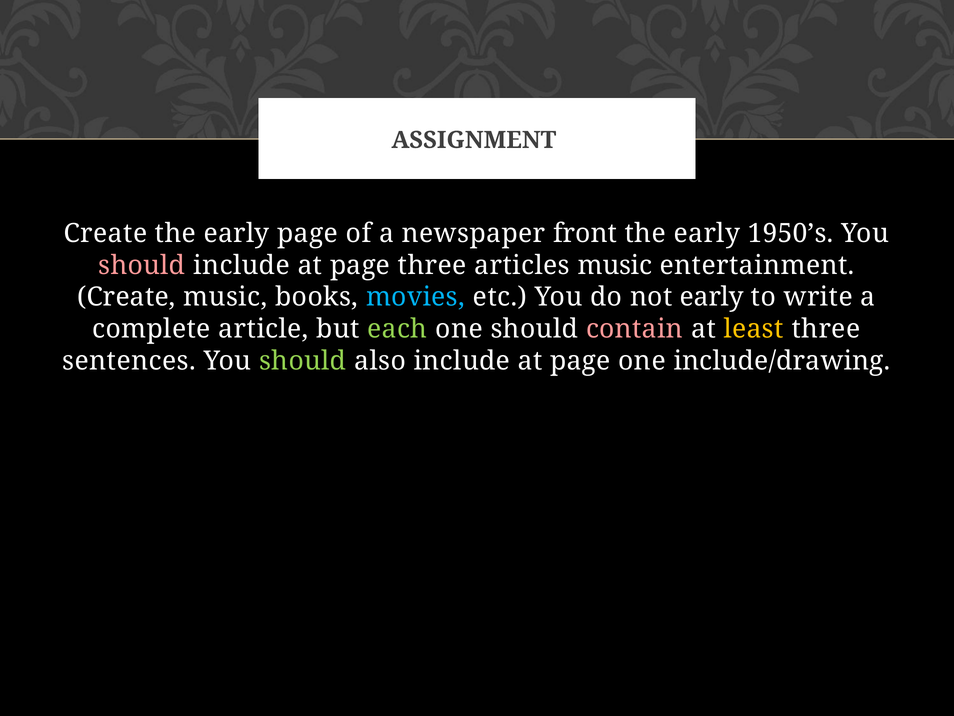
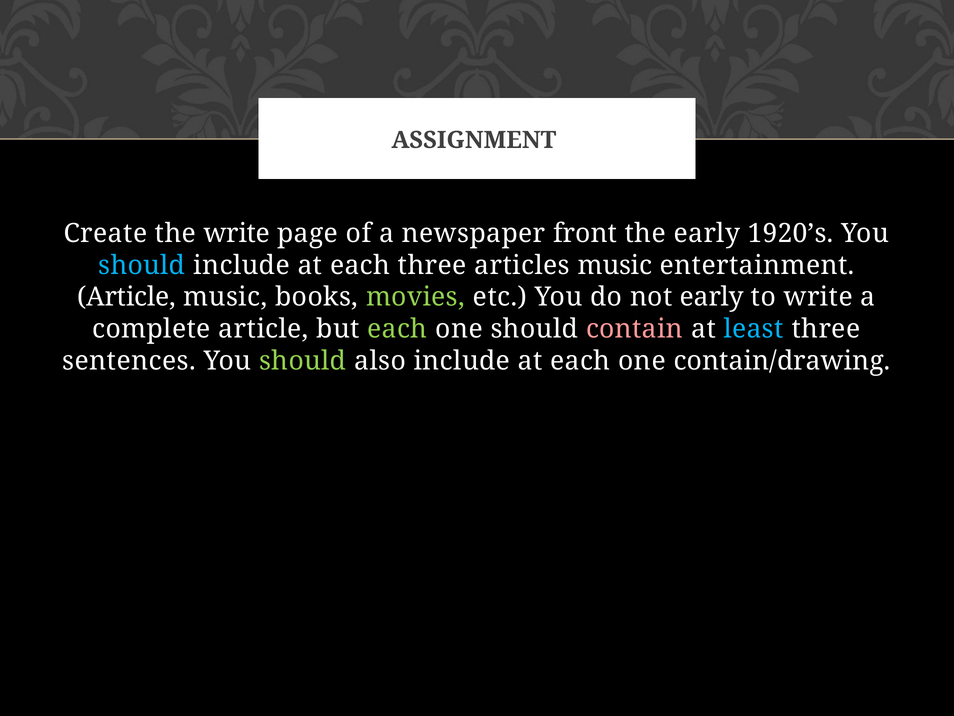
Create the early: early -> write (237, 233)
1950’s: 1950’s -> 1920’s (791, 233)
should colour: pink -> light blue (142, 265)
page: page -> each (360, 265)
Create: Create -> Article (127, 297)
movies colour: light blue -> light green (415, 297)
least colour: yellow -> light blue (754, 329)
also include at page: page -> each (580, 361)
include/drawing: include/drawing -> contain/drawing (782, 361)
